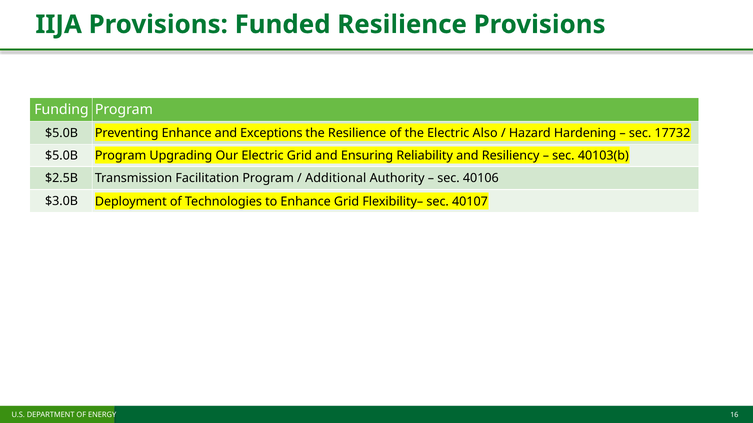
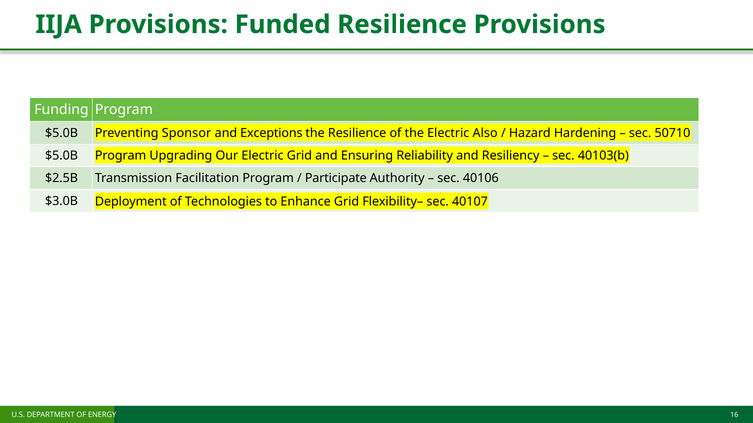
Preventing Enhance: Enhance -> Sponsor (187, 133)
17732: 17732 -> 50710 (672, 133)
Additional: Additional -> Participate (336, 178)
